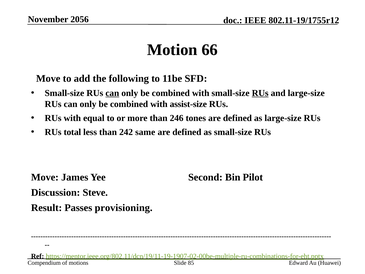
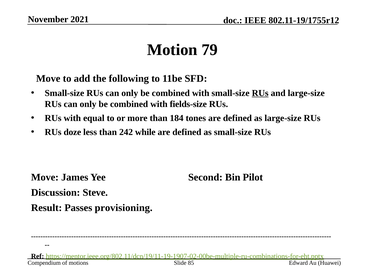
2056: 2056 -> 2021 (80, 19)
66: 66 -> 79 (210, 50)
can underline: present -> none (112, 93)
assist-size: assist-size -> fields-size (188, 104)
246: 246 -> 184 (177, 118)
total: total -> doze (72, 132)
same: same -> while (145, 132)
